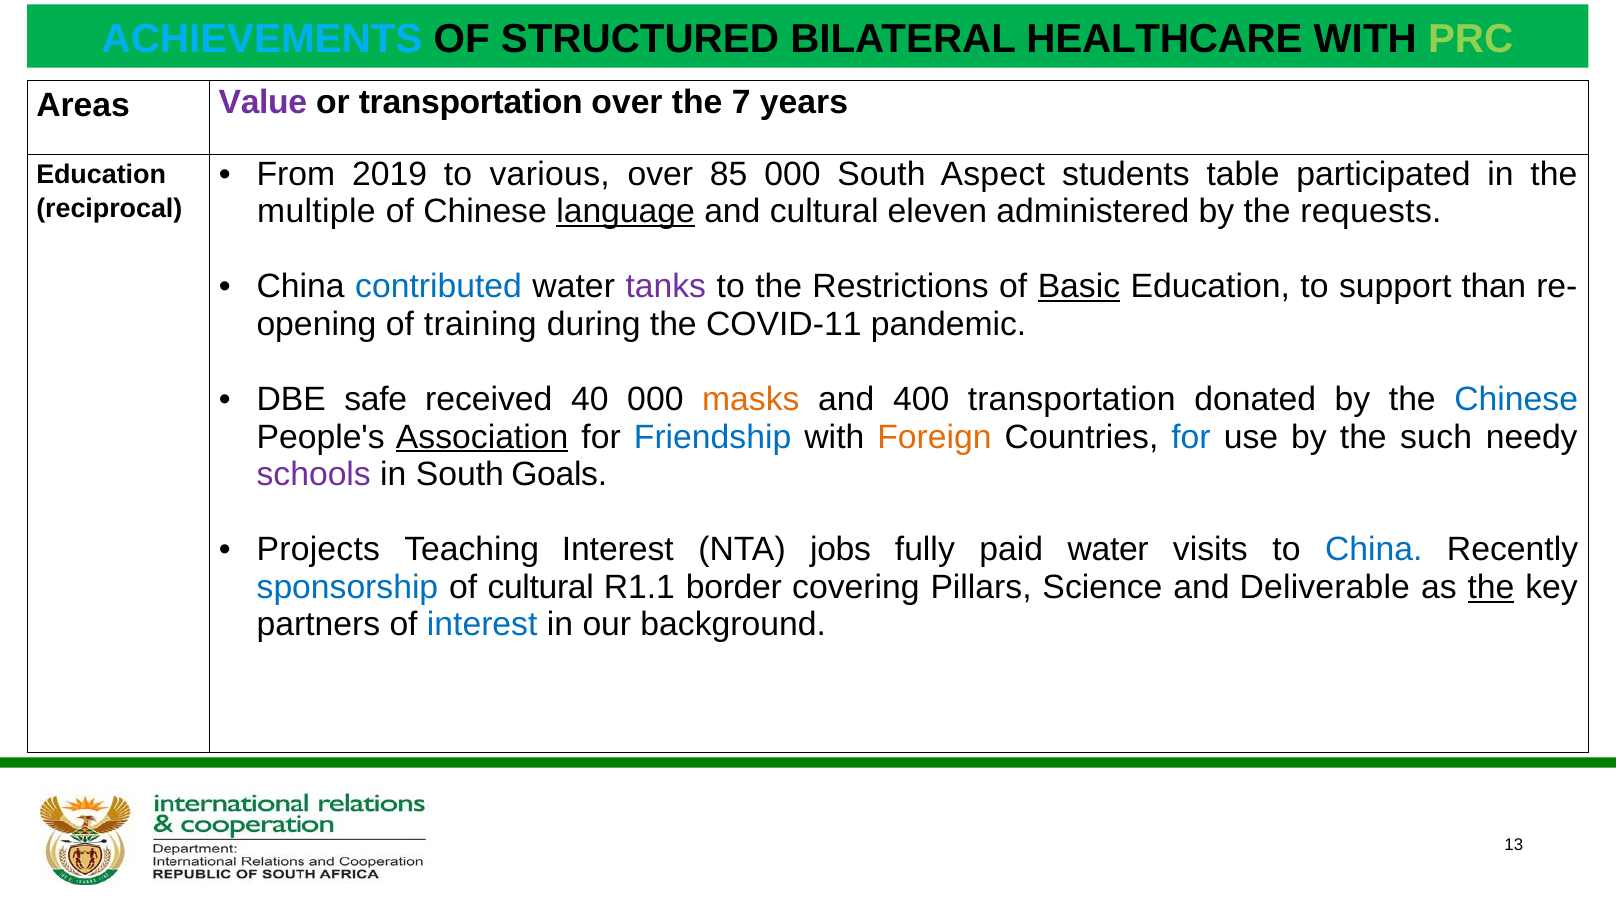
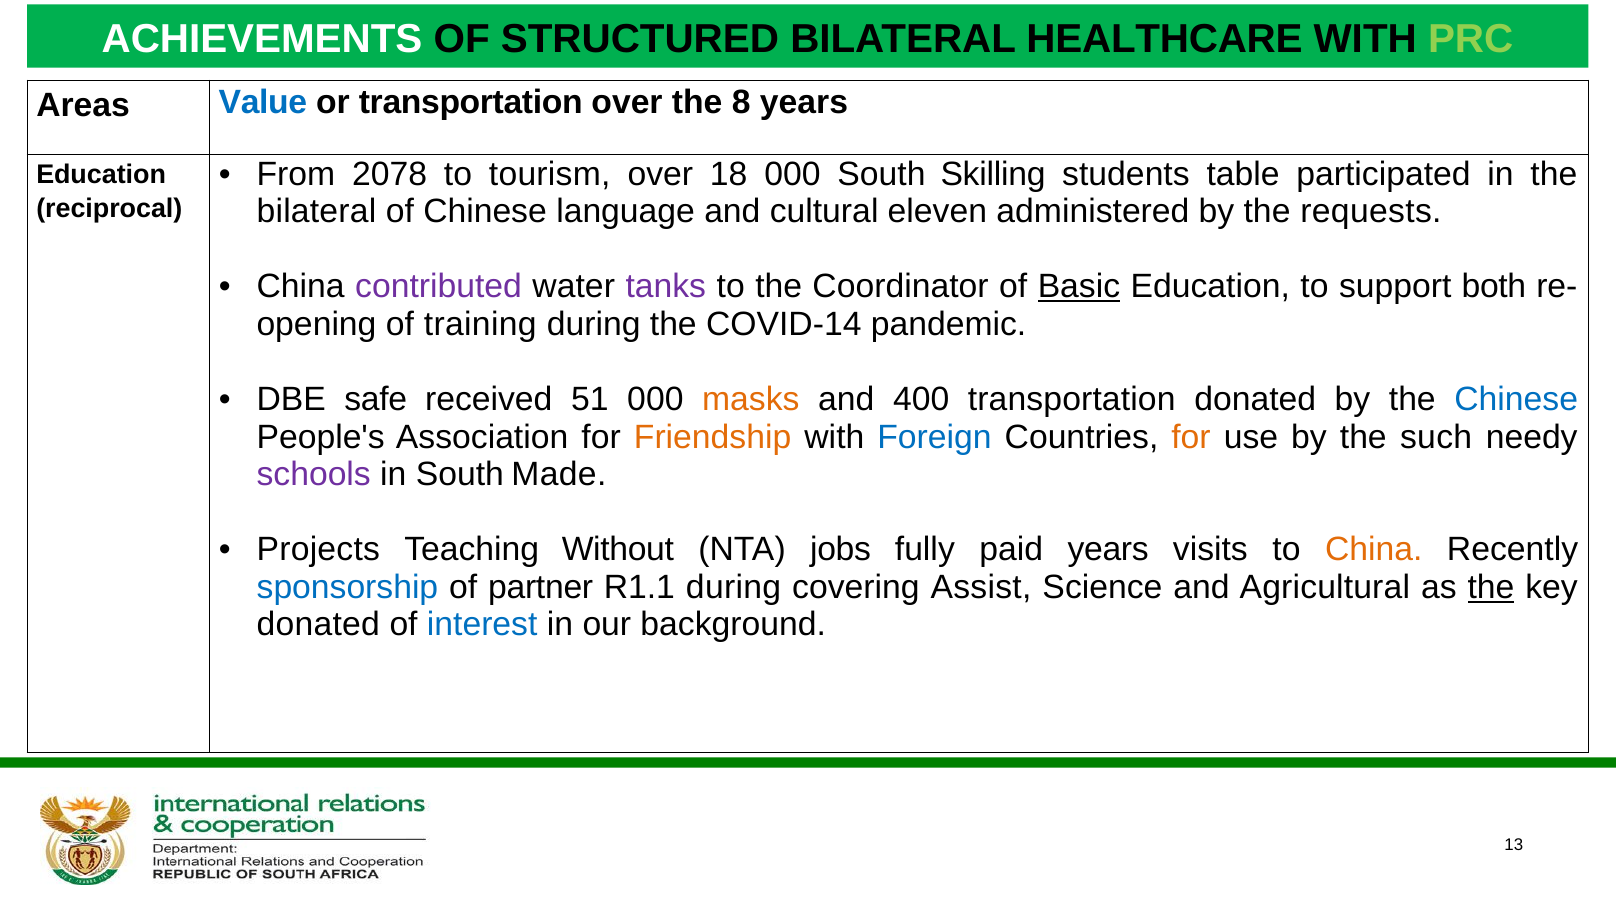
ACHIEVEMENTS colour: light blue -> white (262, 39)
Value colour: purple -> blue (263, 102)
7: 7 -> 8 (741, 102)
2019: 2019 -> 2078 (390, 174)
various: various -> tourism (550, 174)
85: 85 -> 18 (729, 174)
Aspect: Aspect -> Skilling (993, 174)
multiple: multiple -> bilateral (316, 212)
language underline: present -> none (626, 212)
contributed colour: blue -> purple (439, 287)
Restrictions: Restrictions -> Coordinator (901, 287)
than: than -> both (1494, 287)
COVID-11: COVID-11 -> COVID-14 (784, 324)
40: 40 -> 51 (590, 399)
Association underline: present -> none (482, 437)
Friendship colour: blue -> orange (713, 437)
Foreign colour: orange -> blue (934, 437)
for colour: blue -> orange (1191, 437)
Goals: Goals -> Made (559, 474)
Teaching Interest: Interest -> Without (618, 550)
paid water: water -> years (1108, 550)
China colour: blue -> orange (1374, 550)
of cultural: cultural -> partner (541, 587)
R1.1 border: border -> during (734, 587)
Pillars: Pillars -> Assist (981, 587)
Deliverable: Deliverable -> Agricultural (1325, 587)
partners: partners -> donated (318, 625)
